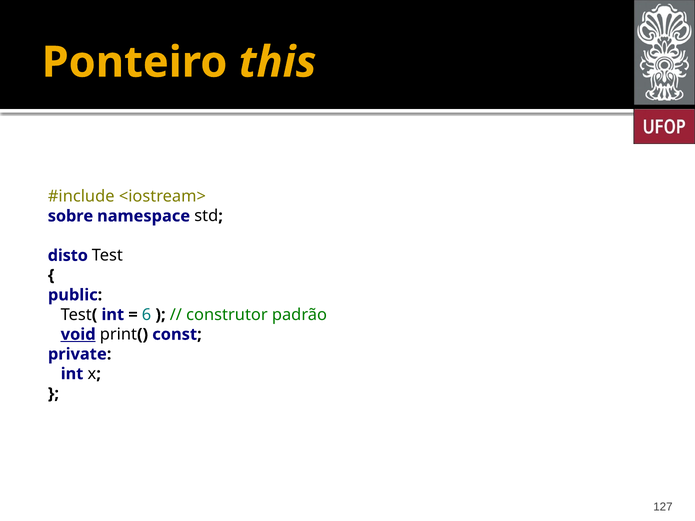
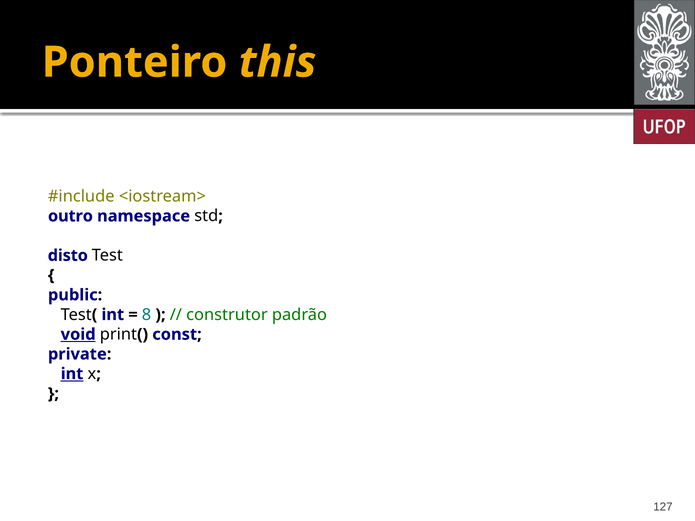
sobre: sobre -> outro (70, 216)
6: 6 -> 8 (147, 315)
int underline: none -> present (72, 374)
